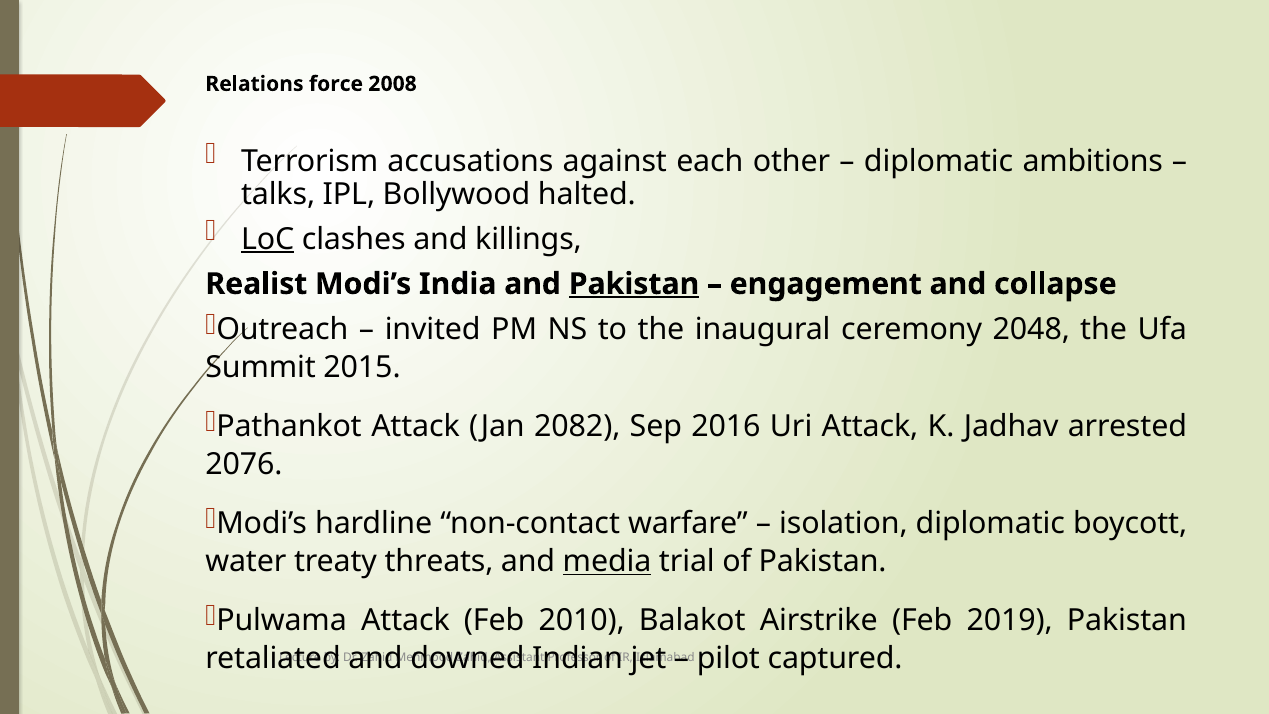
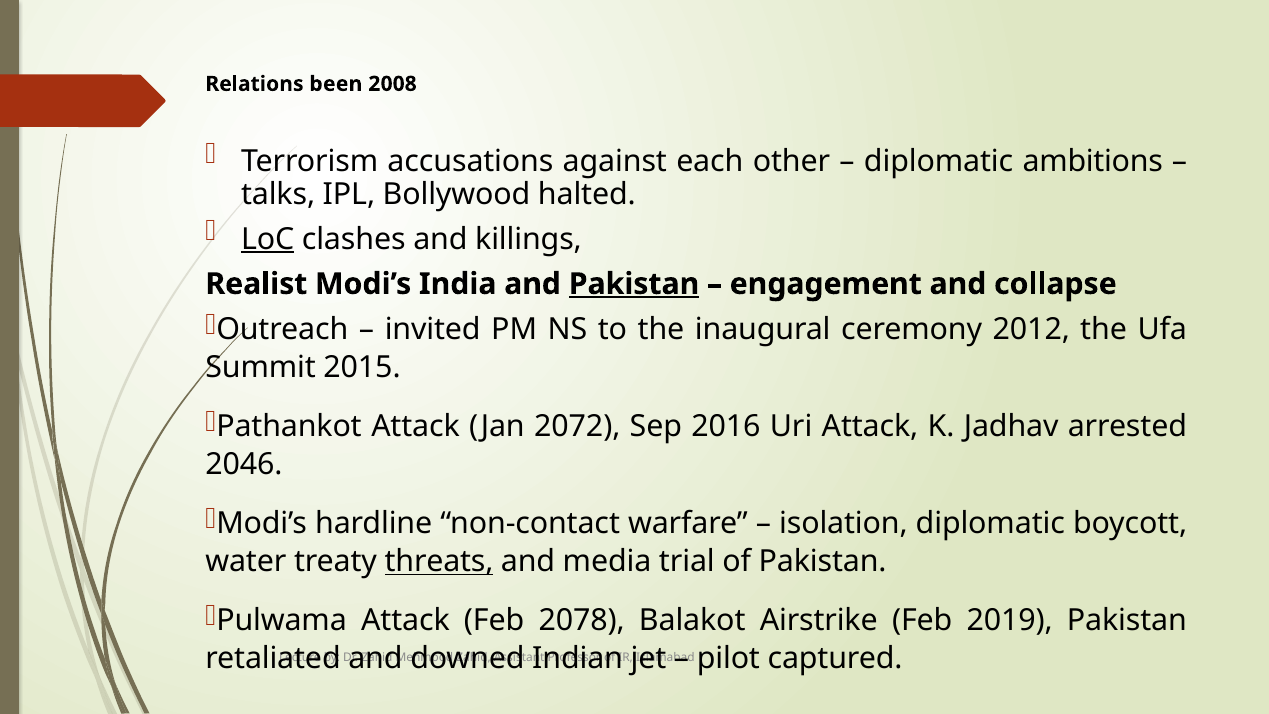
force: force -> been (336, 84)
2048: 2048 -> 2012 (1031, 330)
2082: 2082 -> 2072 (577, 427)
2076: 2076 -> 2046 (244, 464)
threats underline: none -> present (439, 561)
media underline: present -> none (607, 561)
2010: 2010 -> 2078 (582, 620)
